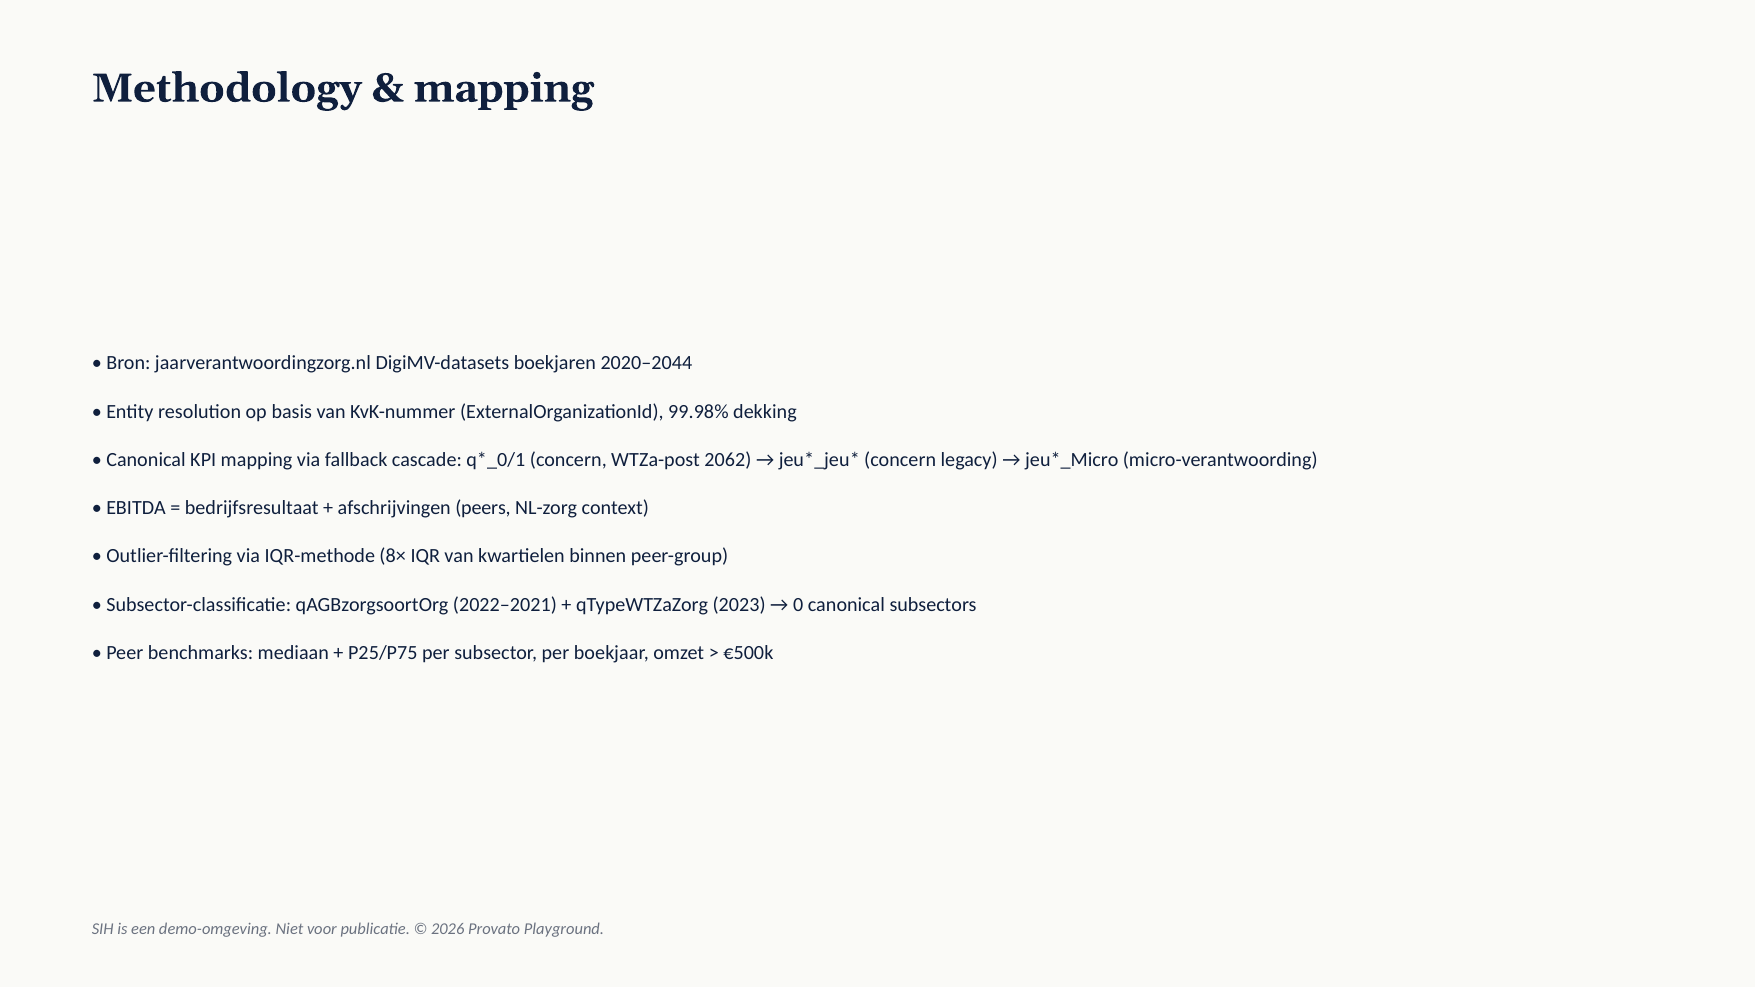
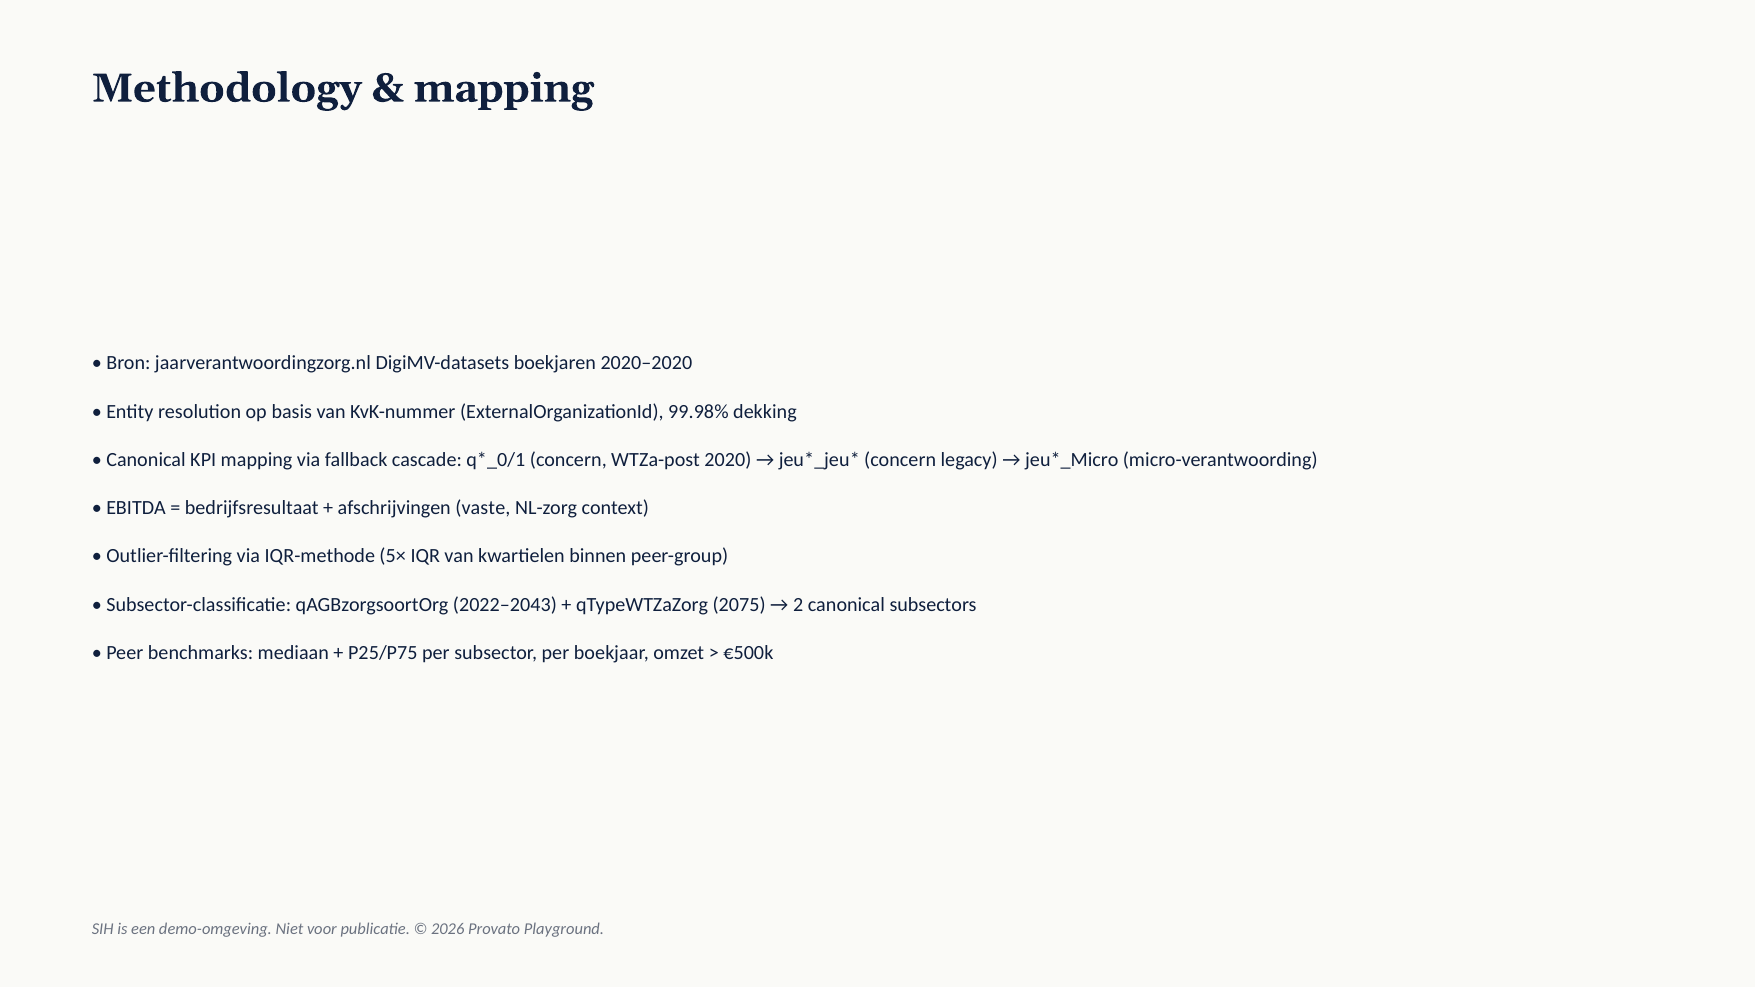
2020–2044: 2020–2044 -> 2020–2020 (646, 363)
2062: 2062 -> 2020 (728, 460)
peers: peers -> vaste (483, 508)
8×: 8× -> 5× (393, 556)
2022–2021: 2022–2021 -> 2022–2043 (505, 605)
2023: 2023 -> 2075 (739, 605)
0: 0 -> 2 (798, 605)
